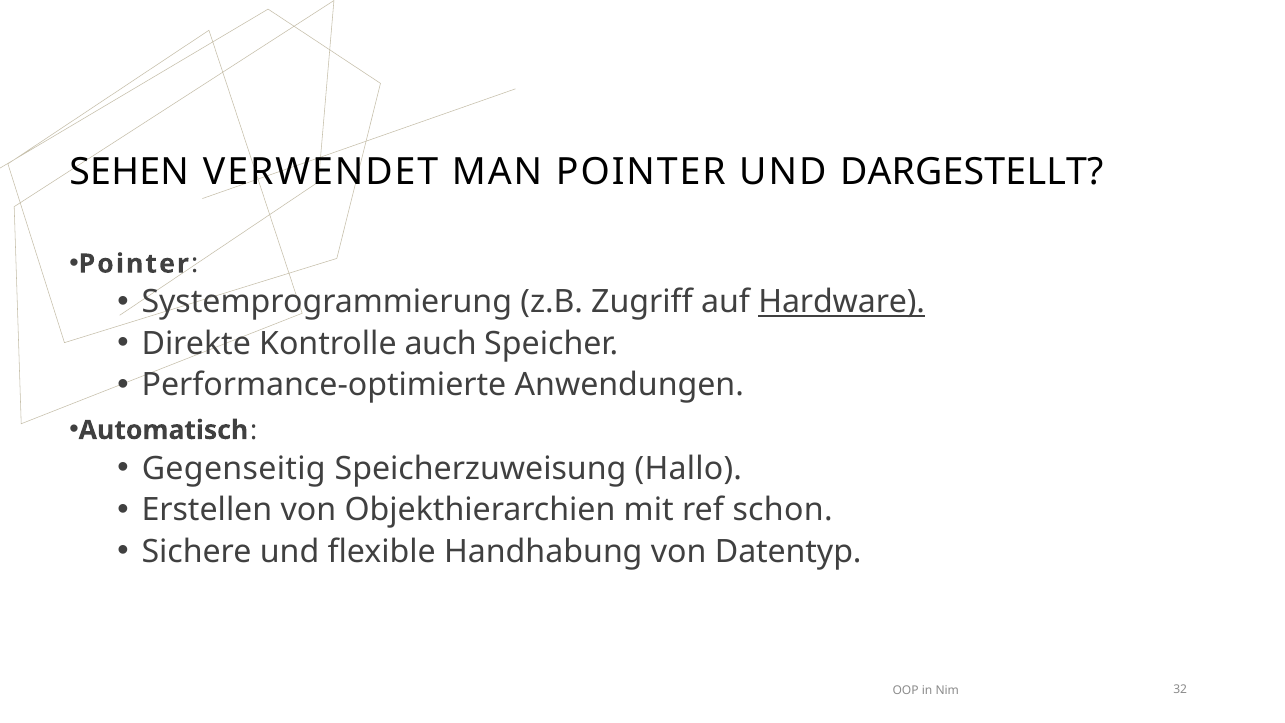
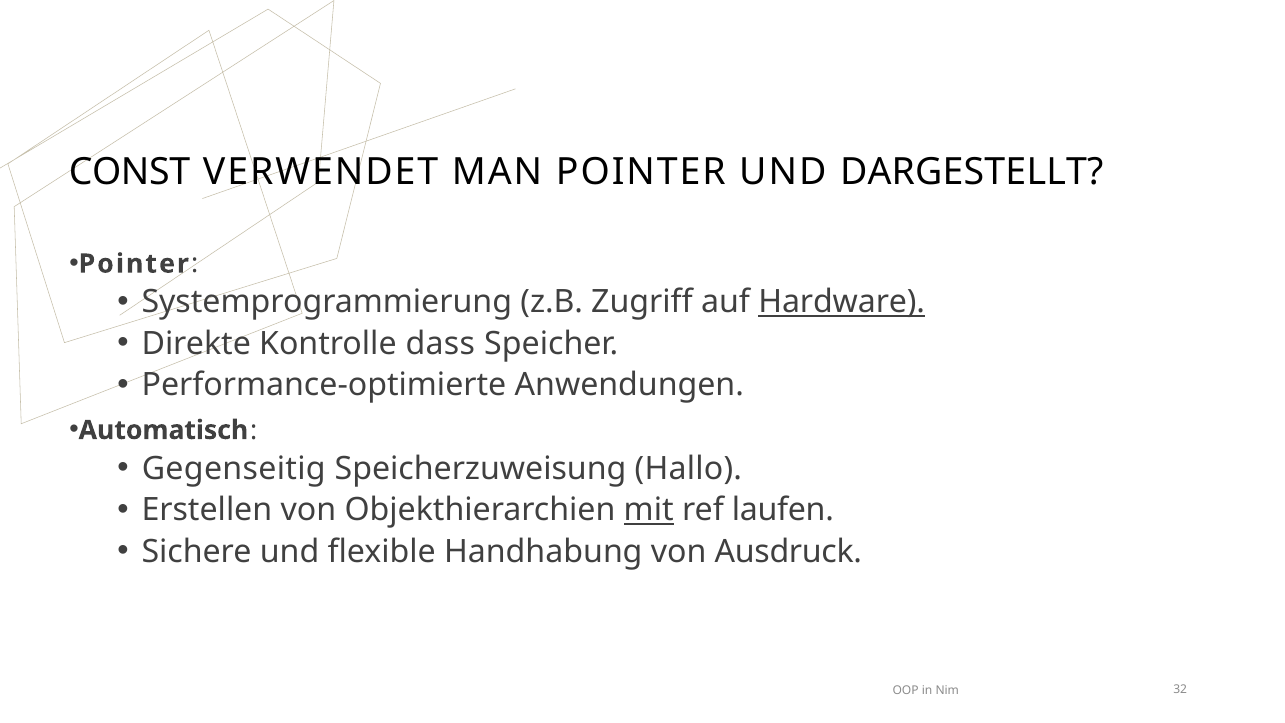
SEHEN: SEHEN -> CONST (129, 172)
auch: auch -> dass (440, 344)
mit underline: none -> present (649, 510)
schon: schon -> laufen (783, 510)
Datentyp: Datentyp -> Ausdruck (788, 551)
